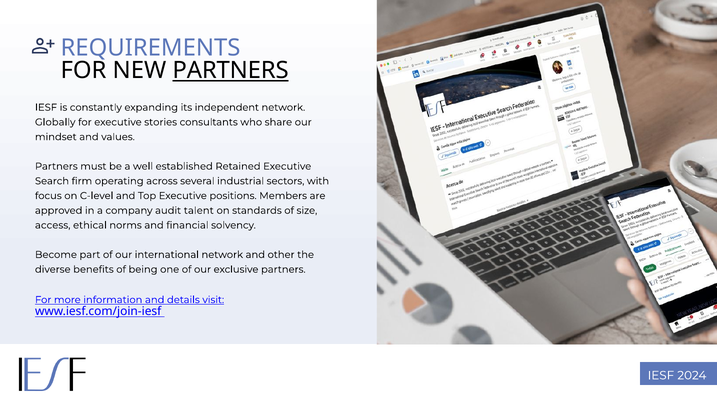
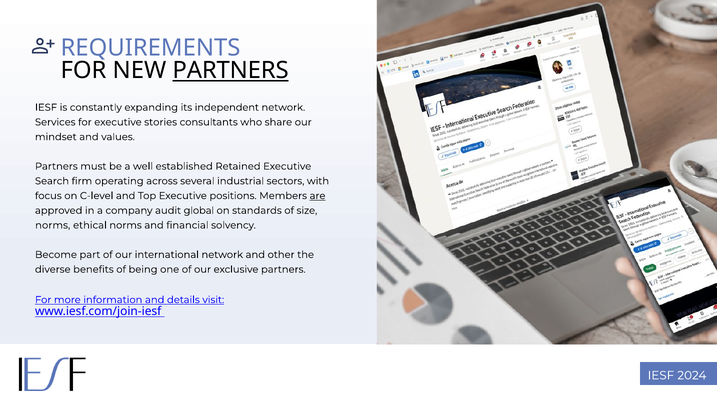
Globally: Globally -> Services (55, 122)
are underline: none -> present (318, 196)
talent: talent -> global (199, 211)
access: access -> norms (53, 225)
